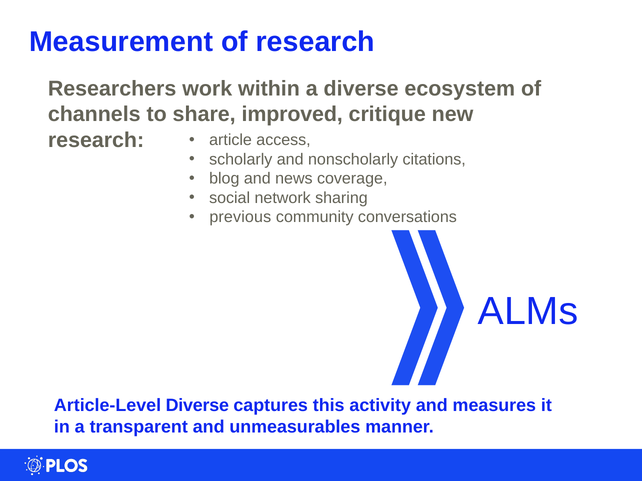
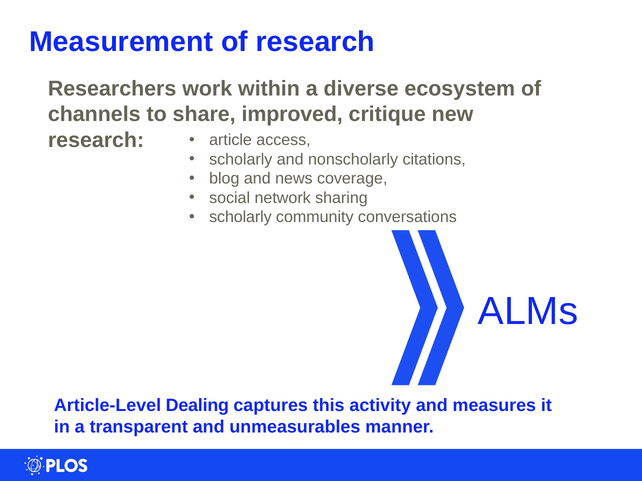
previous: previous -> scholarly (240, 217)
Article-Level Diverse: Diverse -> Dealing (197, 406)
